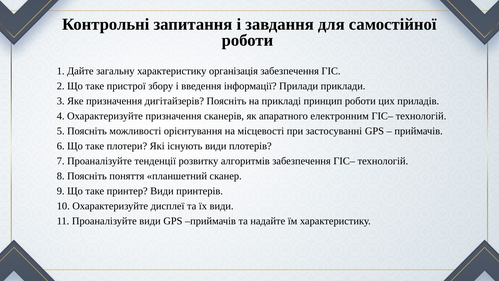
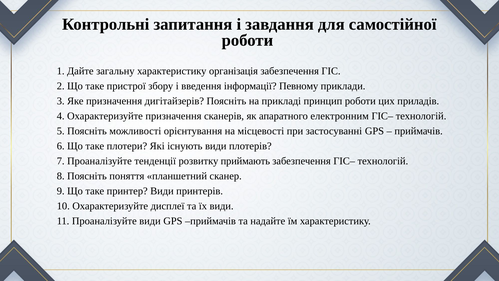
Прилади: Прилади -> Певному (299, 86)
алгоритмів: алгоритмів -> приймають (245, 161)
